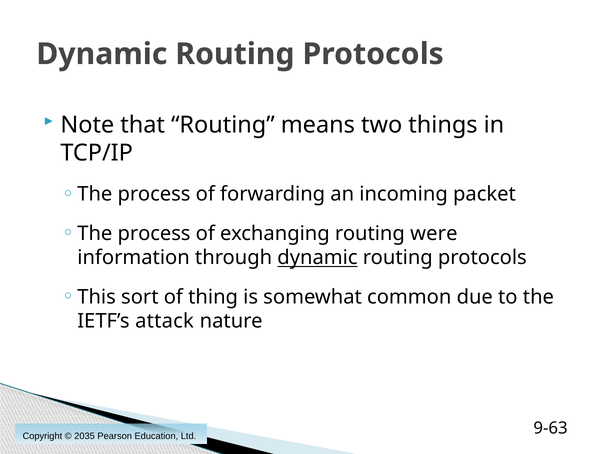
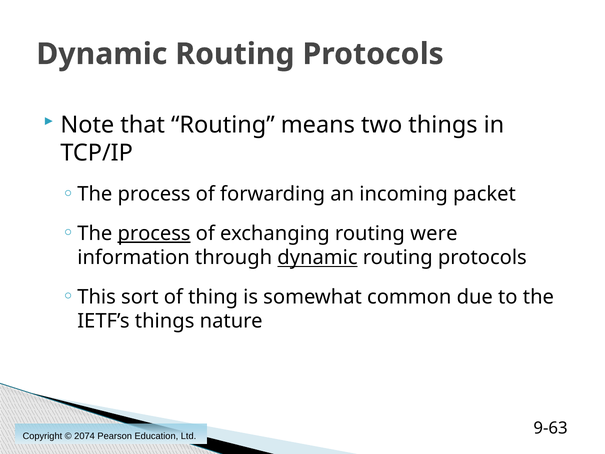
process underline: none -> present (154, 233)
IETF’s attack: attack -> things (165, 321)
2035: 2035 -> 2074 (85, 436)
